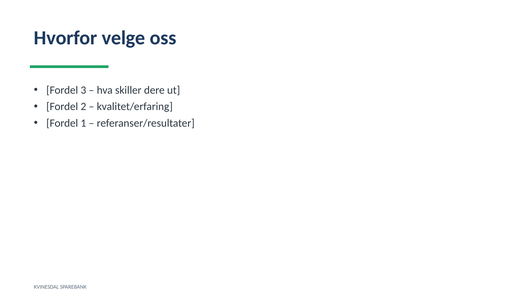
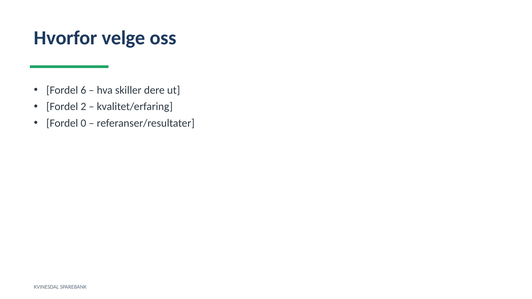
3: 3 -> 6 (83, 90)
1: 1 -> 0 (83, 123)
